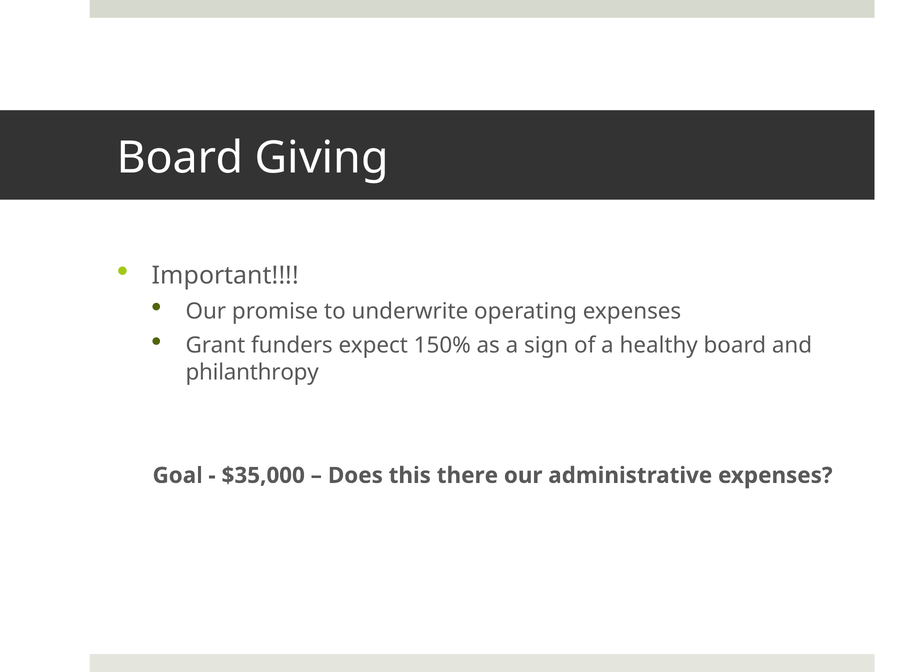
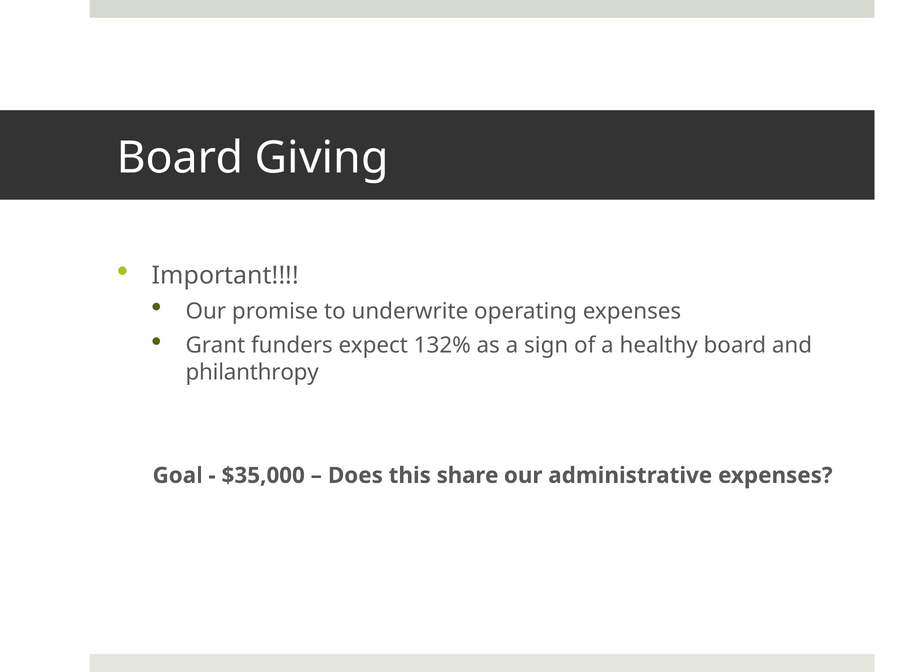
150%: 150% -> 132% (442, 346)
there: there -> share (468, 476)
